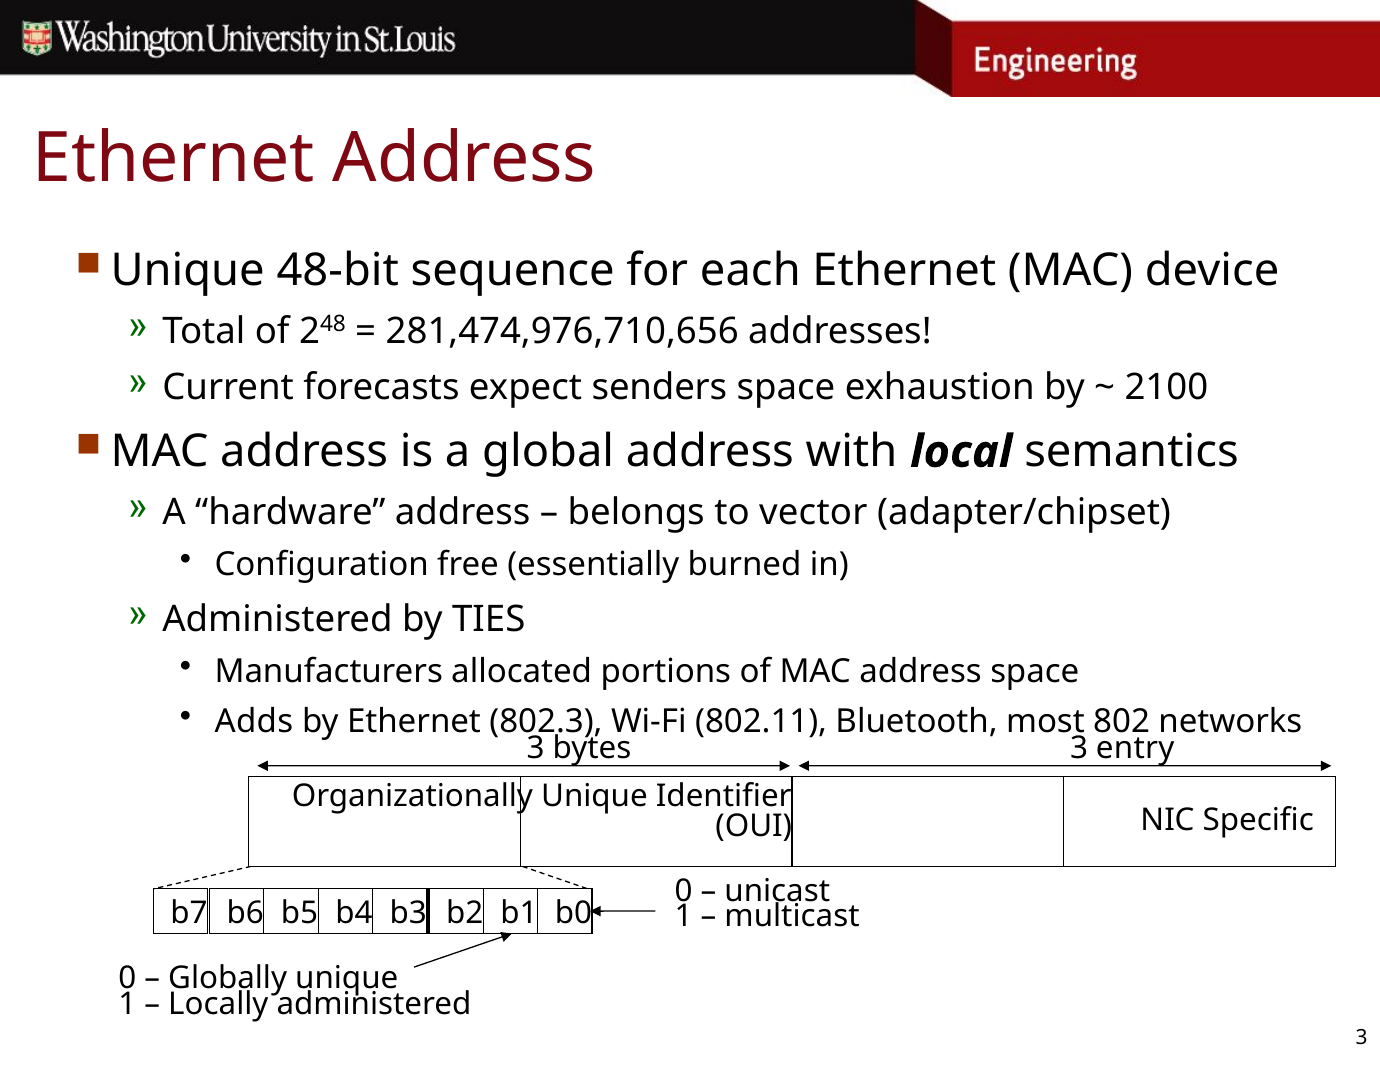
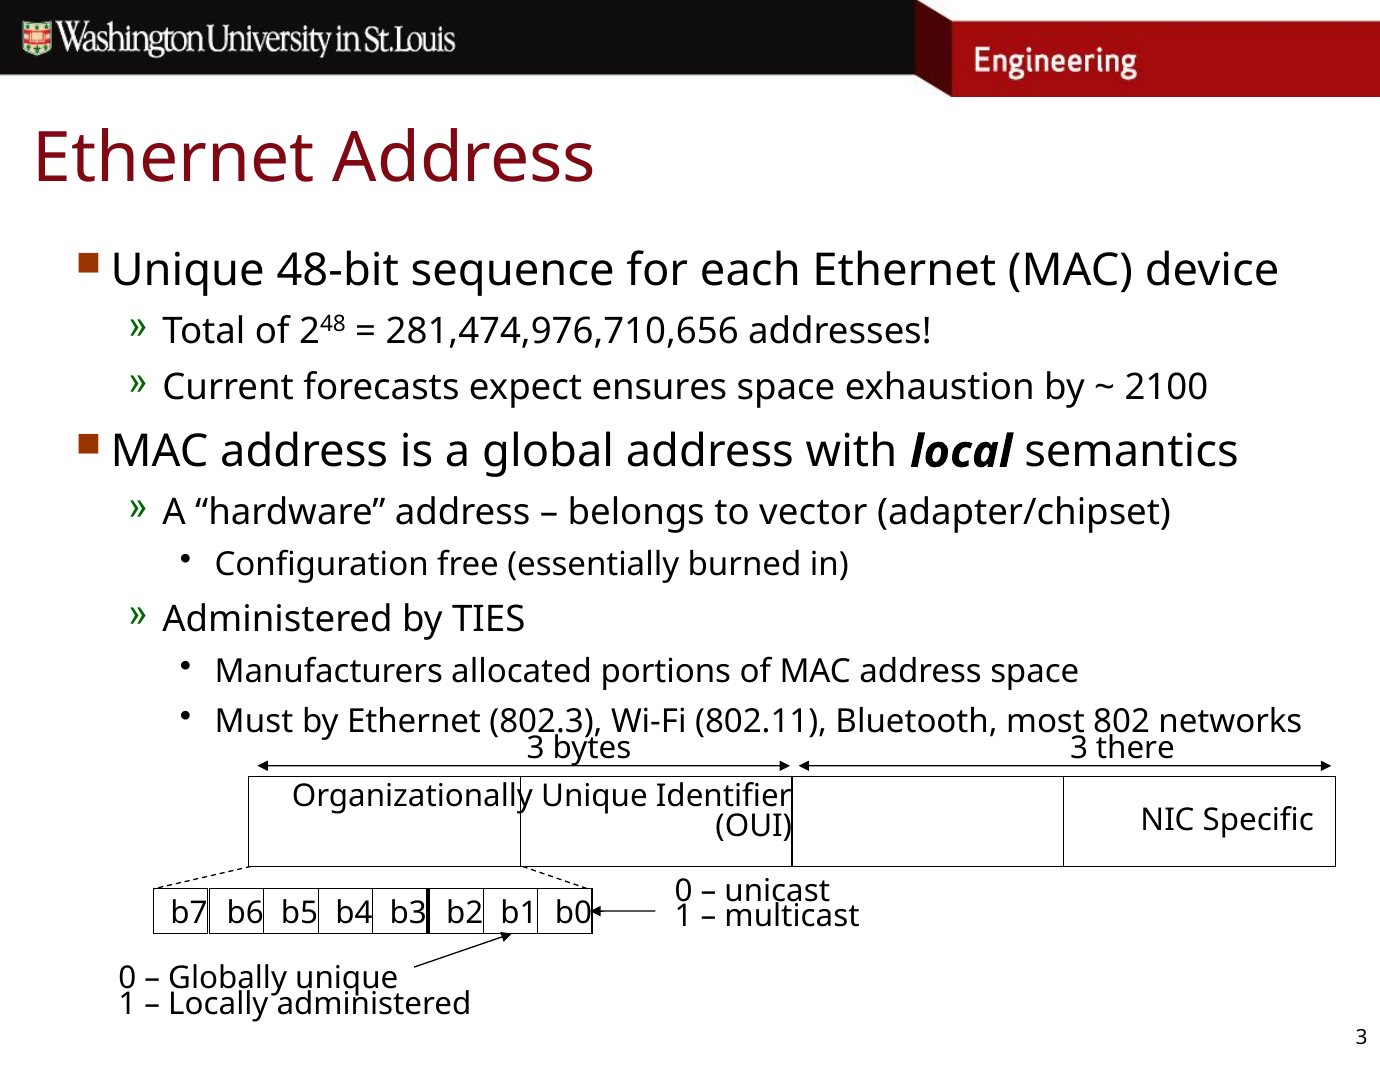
senders: senders -> ensures (659, 388)
Adds: Adds -> Must (254, 722)
entry: entry -> there (1135, 749)
